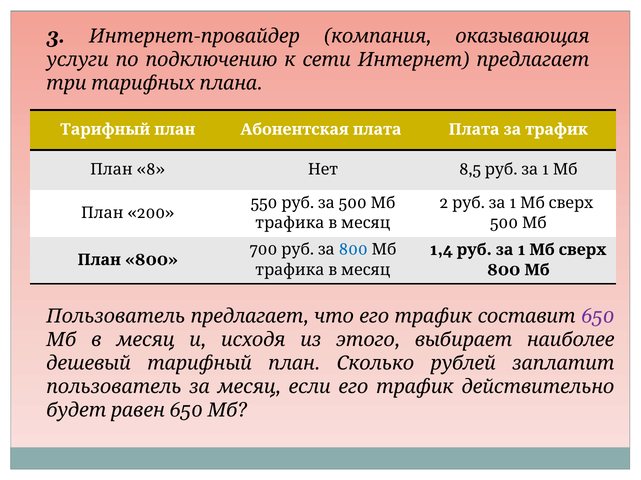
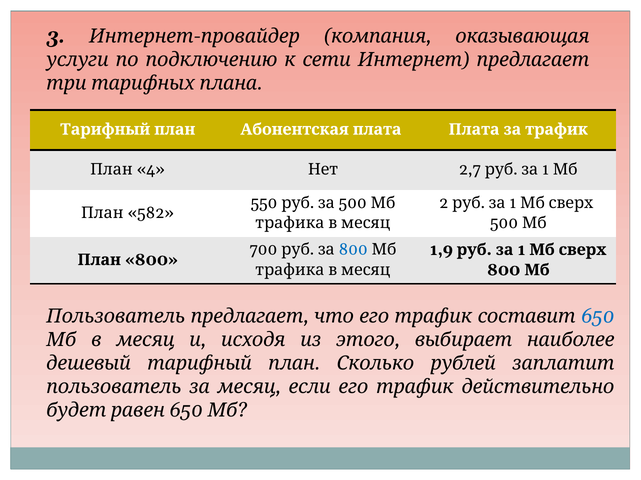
8: 8 -> 4 (151, 170)
8,5: 8,5 -> 2,7 (470, 170)
200: 200 -> 582 (151, 213)
1,4: 1,4 -> 1,9 (441, 250)
650 colour: purple -> blue (598, 317)
